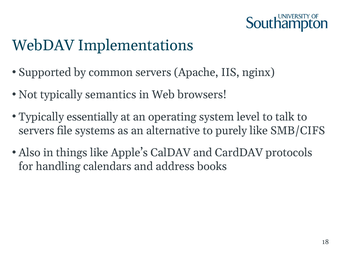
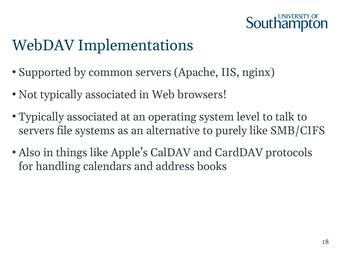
Not typically semantics: semantics -> associated (111, 95)
essentially: essentially -> associated (92, 117)
